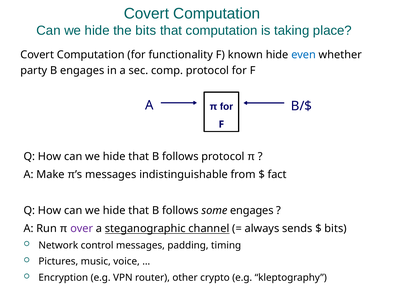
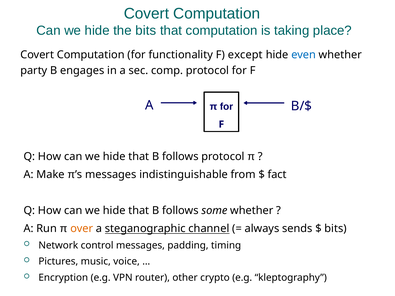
known: known -> except (245, 55)
some engages: engages -> whether (252, 211)
over colour: purple -> orange (82, 229)
